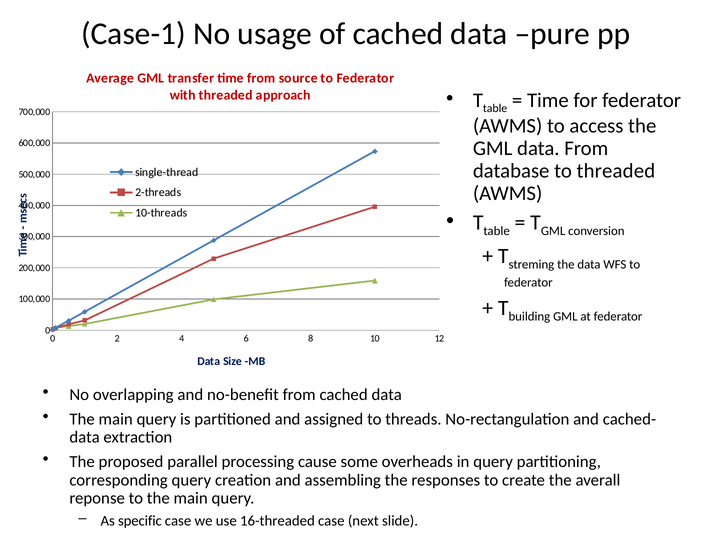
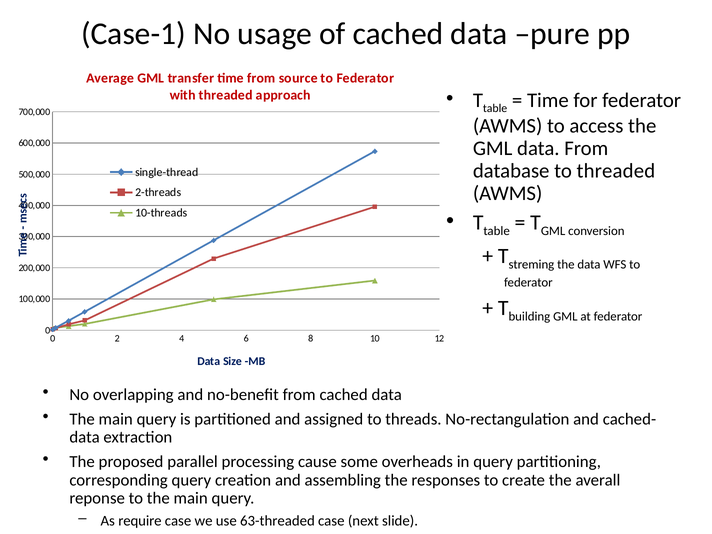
specific: specific -> require (140, 521)
16-threaded: 16-threaded -> 63-threaded (277, 521)
